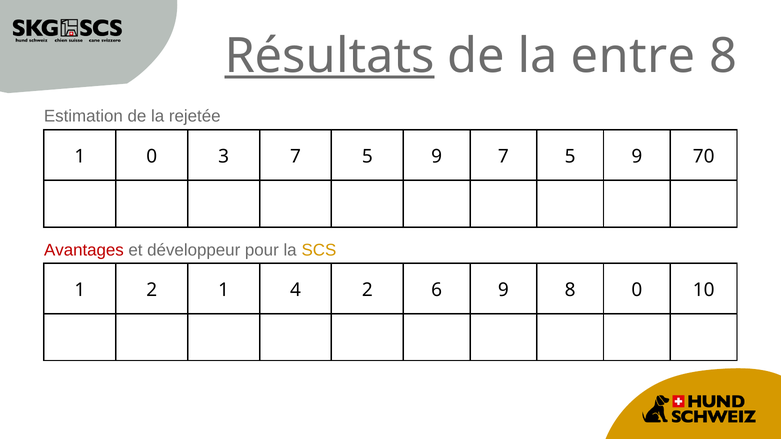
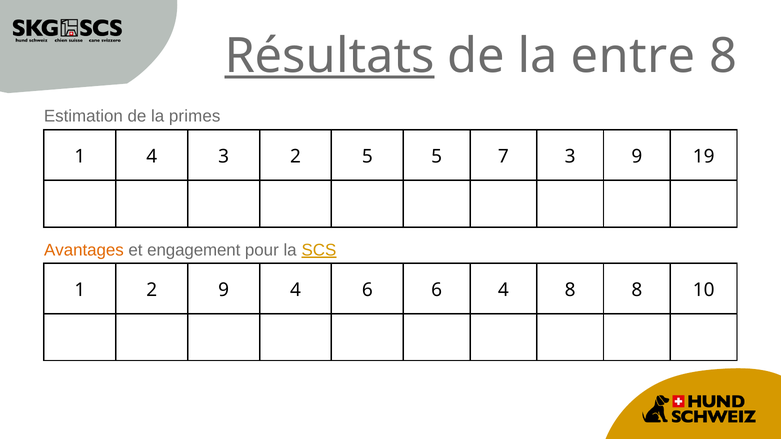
rejetée: rejetée -> primes (195, 116)
1 0: 0 -> 4 (152, 157)
3 7: 7 -> 2 (295, 157)
9: 9 -> 5 (437, 157)
5: 5 -> 3 (570, 157)
70: 70 -> 19 (704, 157)
Avantages colour: red -> orange (84, 250)
développeur: développeur -> engagement (194, 250)
SCS underline: none -> present (319, 250)
2 1: 1 -> 9 (224, 290)
4 2: 2 -> 6 (367, 290)
6 9: 9 -> 4 (503, 290)
8 0: 0 -> 8 (637, 290)
